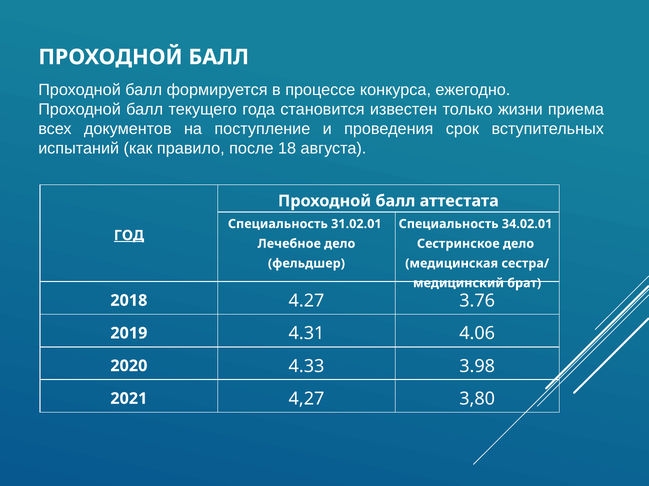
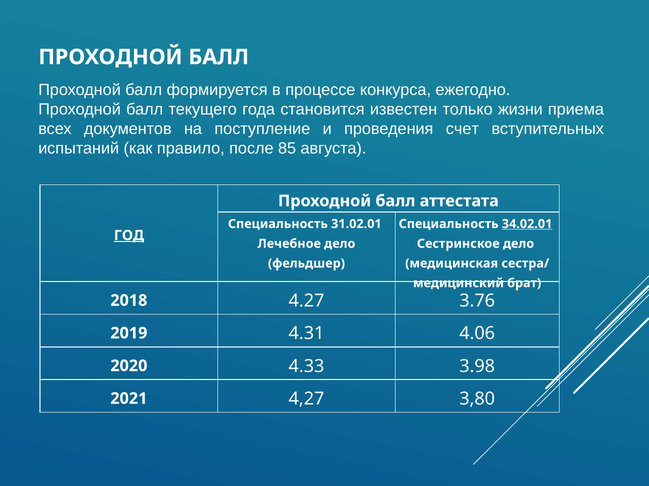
срок: срок -> счет (462, 129)
18: 18 -> 85 (287, 148)
34.02.01 underline: none -> present (527, 224)
